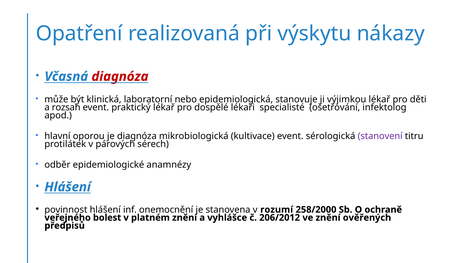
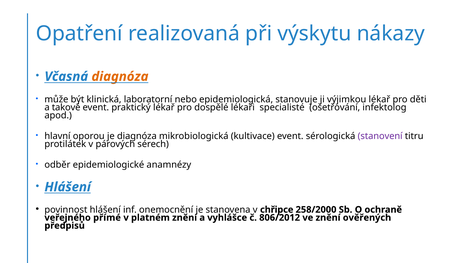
diagnóza colour: red -> orange (120, 77)
rozsah: rozsah -> takové (66, 107)
rozumí: rozumí -> chřipce (277, 210)
bolest: bolest -> přímé (107, 218)
206/2012: 206/2012 -> 806/2012 (280, 218)
